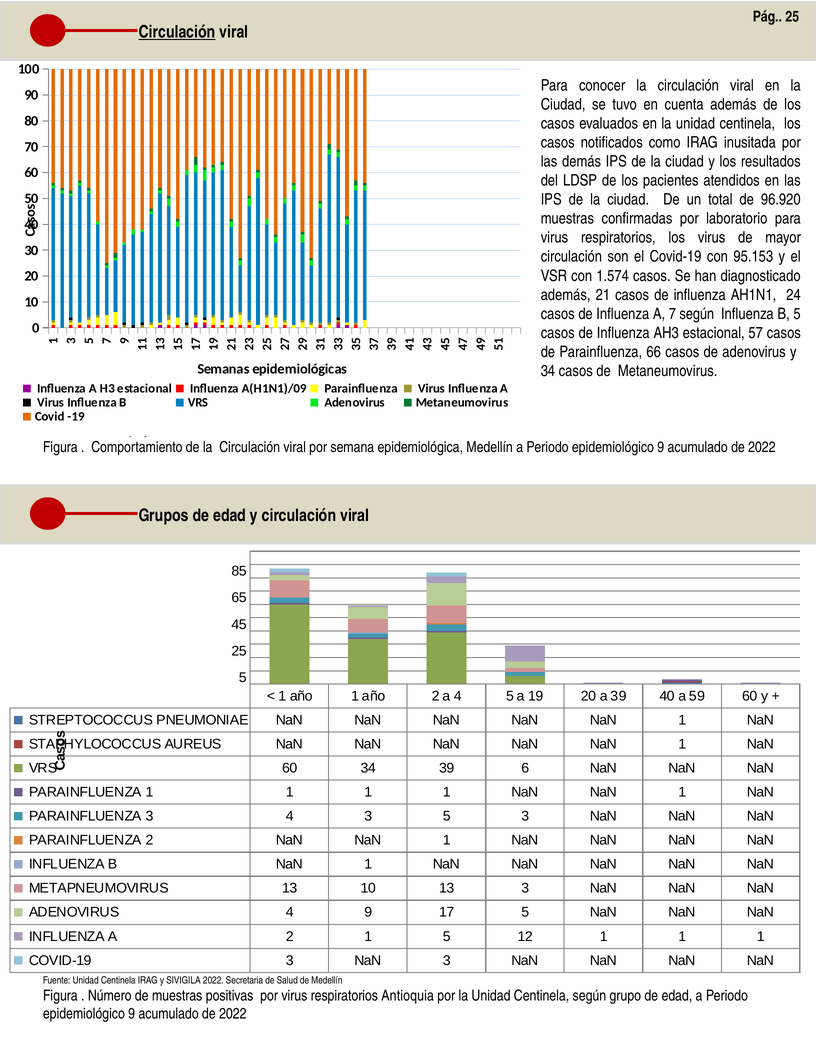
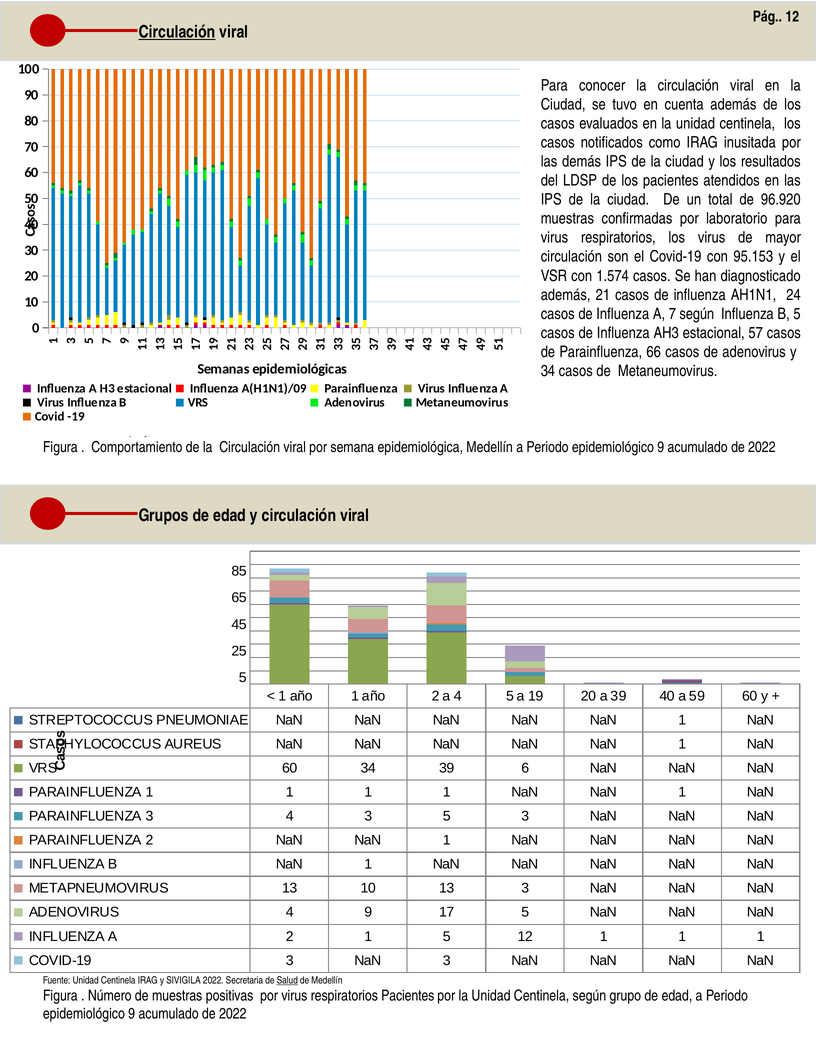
Pág 25: 25 -> 12 (792, 17)
Salud underline: none -> present (287, 980)
respiratorios Antioquia: Antioquia -> Pacientes (408, 995)
